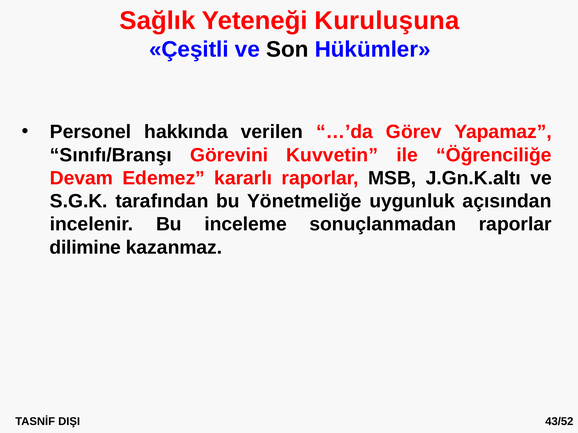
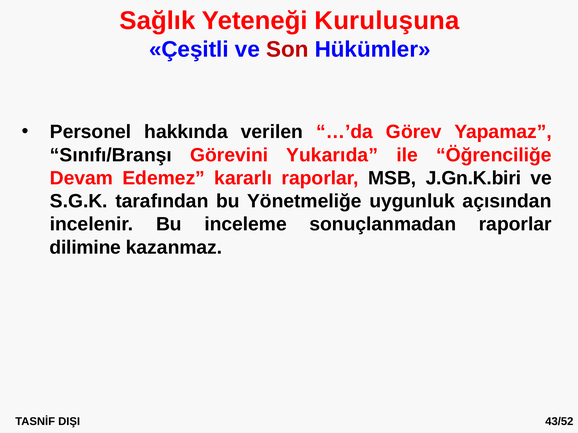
Son colour: black -> red (287, 50)
Kuvvetin: Kuvvetin -> Yukarıda (332, 155)
J.Gn.K.altı: J.Gn.K.altı -> J.Gn.K.biri (473, 178)
